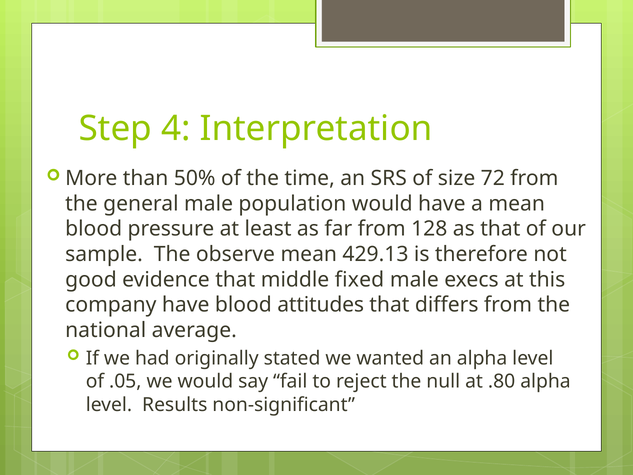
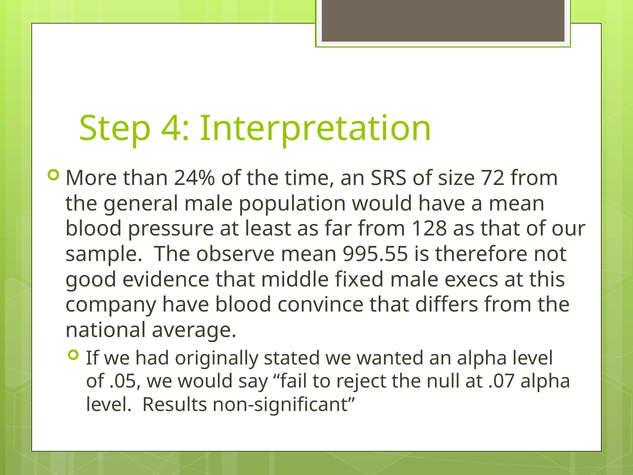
50%: 50% -> 24% (195, 178)
429.13: 429.13 -> 995.55 (375, 254)
attitudes: attitudes -> convince (321, 305)
.80: .80 -> .07 (502, 381)
